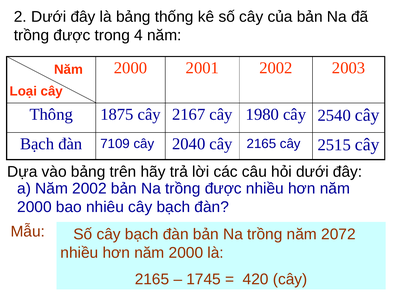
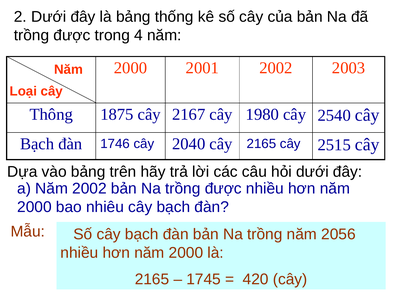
7109: 7109 -> 1746 (115, 144)
2072: 2072 -> 2056 (338, 234)
